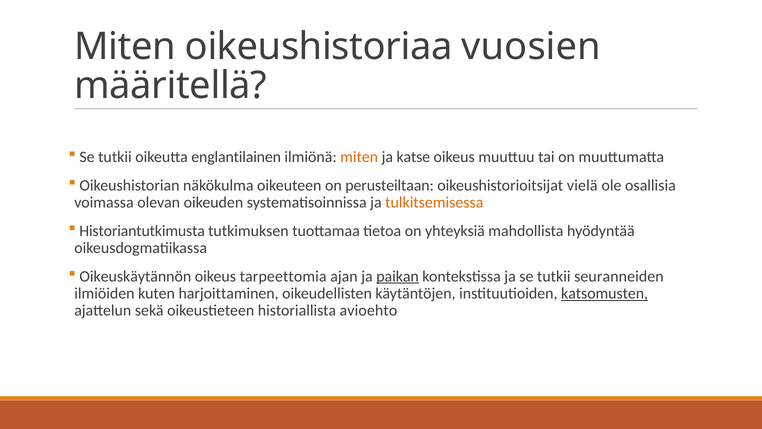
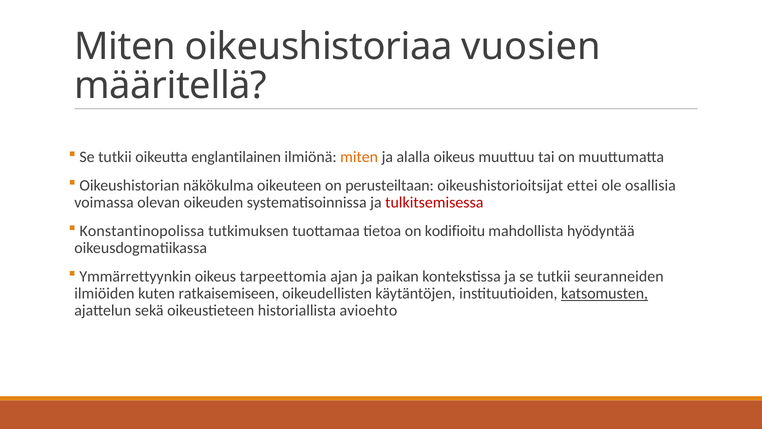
katse: katse -> alalla (413, 157)
vielä: vielä -> ettei (582, 185)
tulkitsemisessa colour: orange -> red (434, 202)
Historiantutkimusta: Historiantutkimusta -> Konstantinopolissa (142, 231)
yhteyksiä: yhteyksiä -> kodifioitu (455, 231)
Oikeuskäytännön: Oikeuskäytännön -> Ymmärrettyynkin (135, 276)
paikan underline: present -> none (398, 276)
harjoittaminen: harjoittaminen -> ratkaisemiseen (229, 293)
